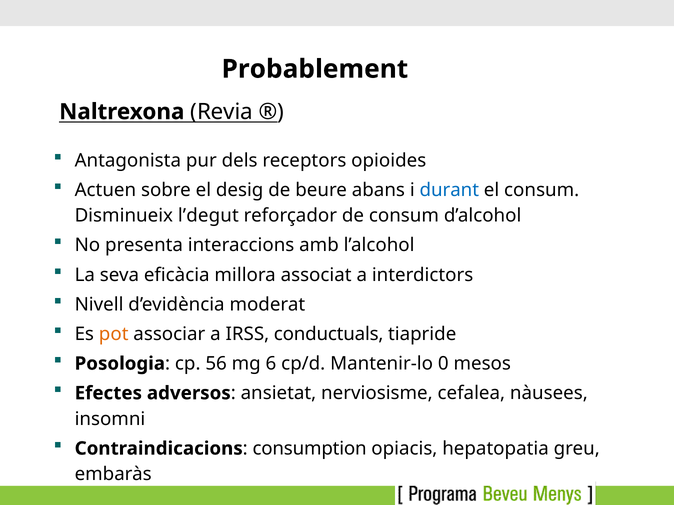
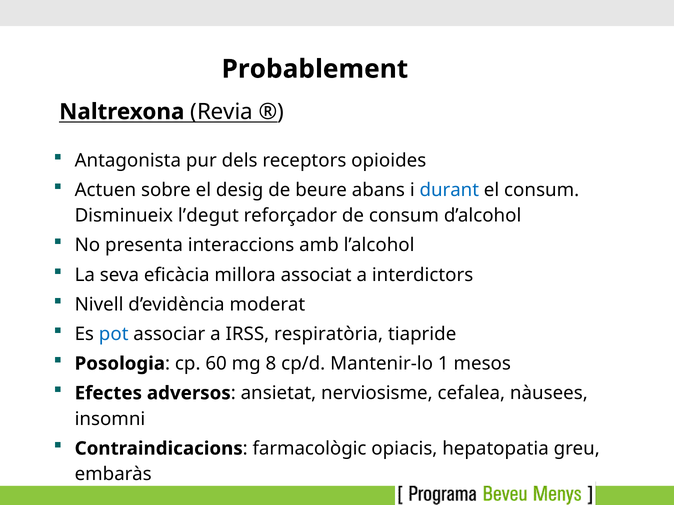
pot colour: orange -> blue (114, 334)
conductuals: conductuals -> respiratòria (329, 334)
56: 56 -> 60 (216, 364)
6: 6 -> 8 (271, 364)
0: 0 -> 1 (443, 364)
consumption: consumption -> farmacològic (310, 449)
